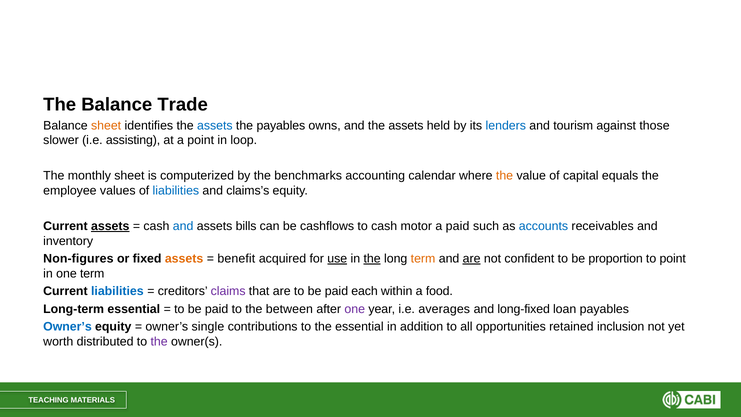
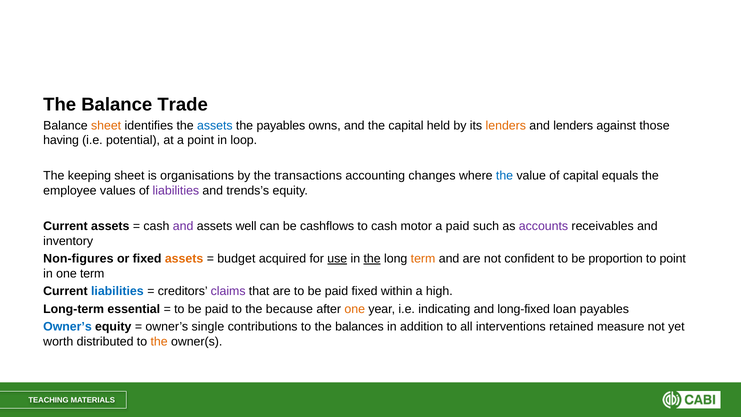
and the assets: assets -> capital (406, 125)
lenders colour: blue -> orange (506, 125)
and tourism: tourism -> lenders (573, 125)
slower: slower -> having (61, 140)
assisting: assisting -> potential (133, 140)
monthly: monthly -> keeping (89, 176)
computerized: computerized -> organisations (197, 176)
benchmarks: benchmarks -> transactions (308, 176)
calendar: calendar -> changes (432, 176)
the colour: orange -> blue (505, 176)
liabilities colour: blue -> purple (176, 191)
claims’s: claims’s -> trends’s (248, 191)
assets underline: present -> none (110, 226)
and colour: blue -> purple (183, 226)
bills: bills -> well (246, 226)
accounts colour: blue -> purple (543, 226)
benefit: benefit -> budget (236, 259)
are underline: present -> none (472, 259)
paid each: each -> fixed (365, 291)
food: food -> high (439, 291)
between: between -> because (289, 309)
one colour: purple -> orange (355, 309)
averages: averages -> indicating (444, 309)
the essential: essential -> balances (359, 327)
opportunities: opportunities -> interventions (511, 327)
inclusion: inclusion -> measure (621, 327)
the colour: purple -> orange (159, 341)
